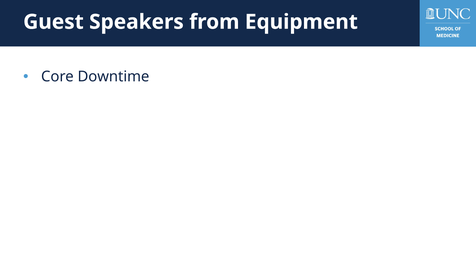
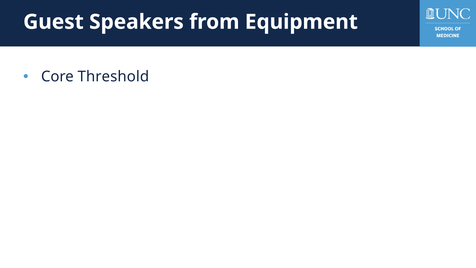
Downtime: Downtime -> Threshold (113, 77)
